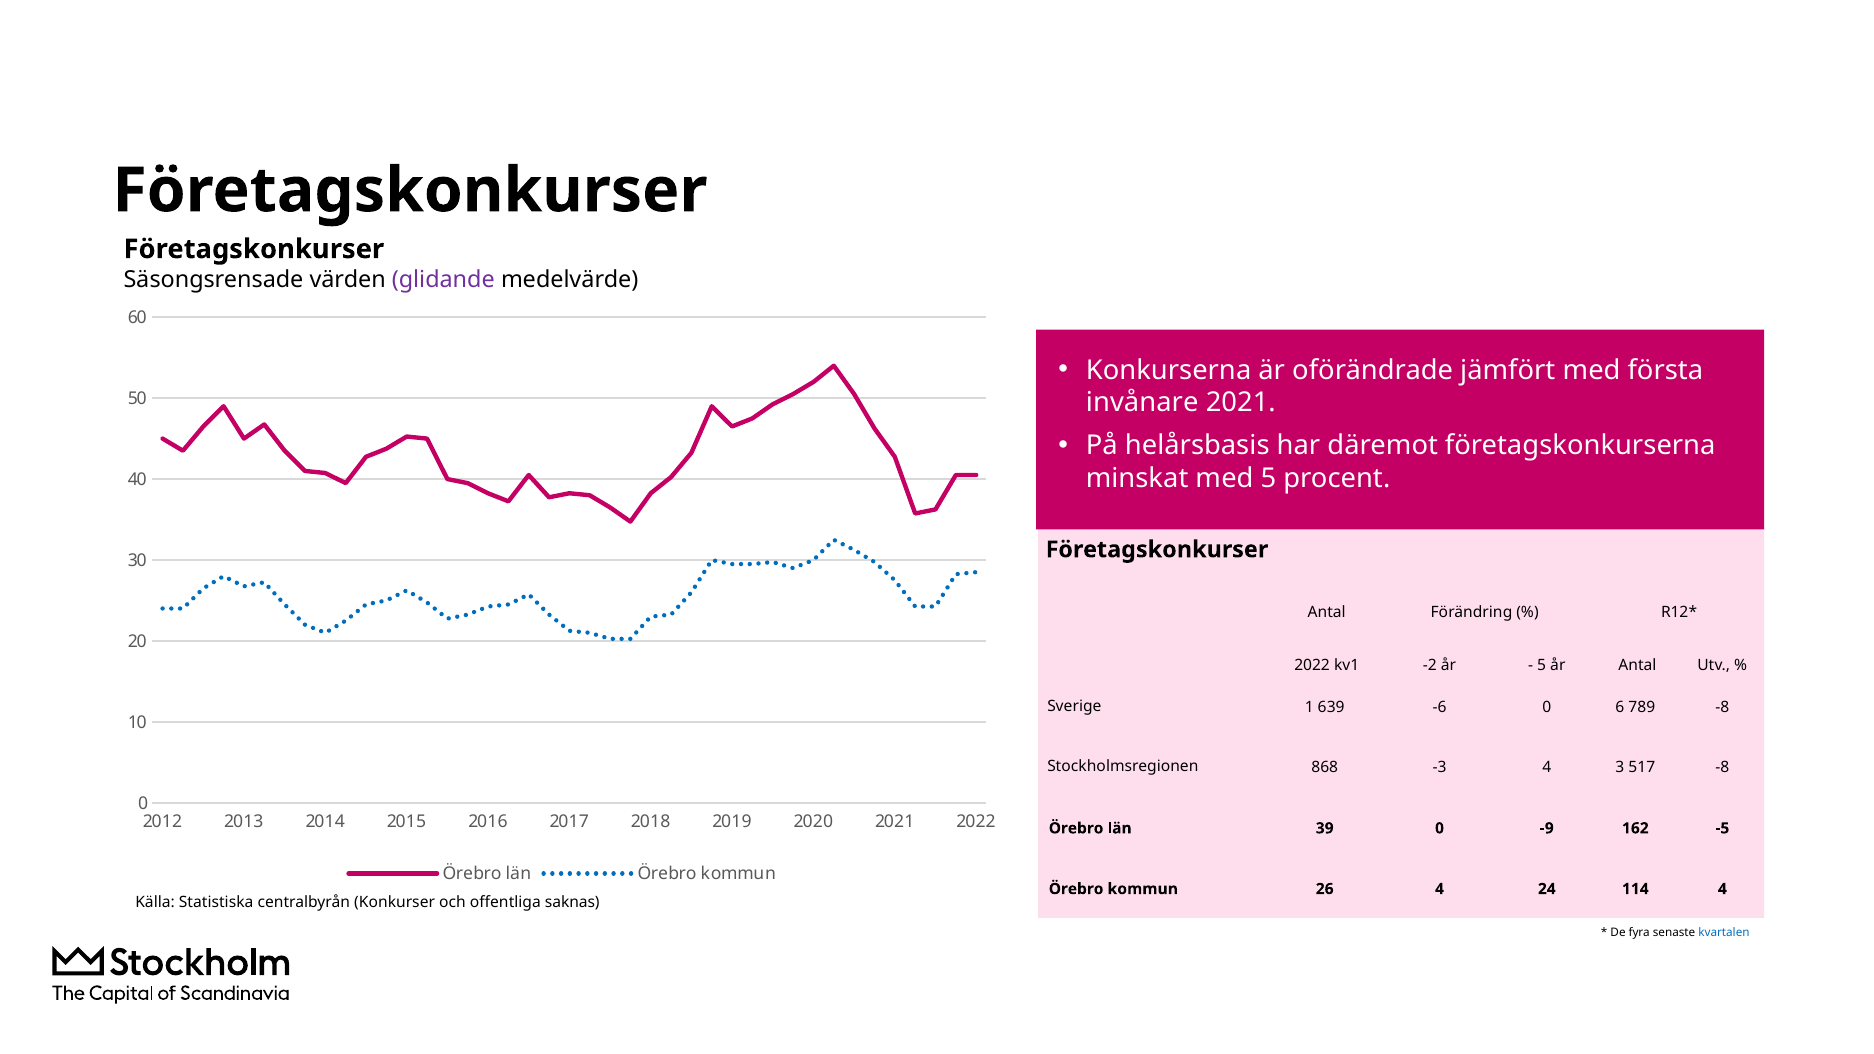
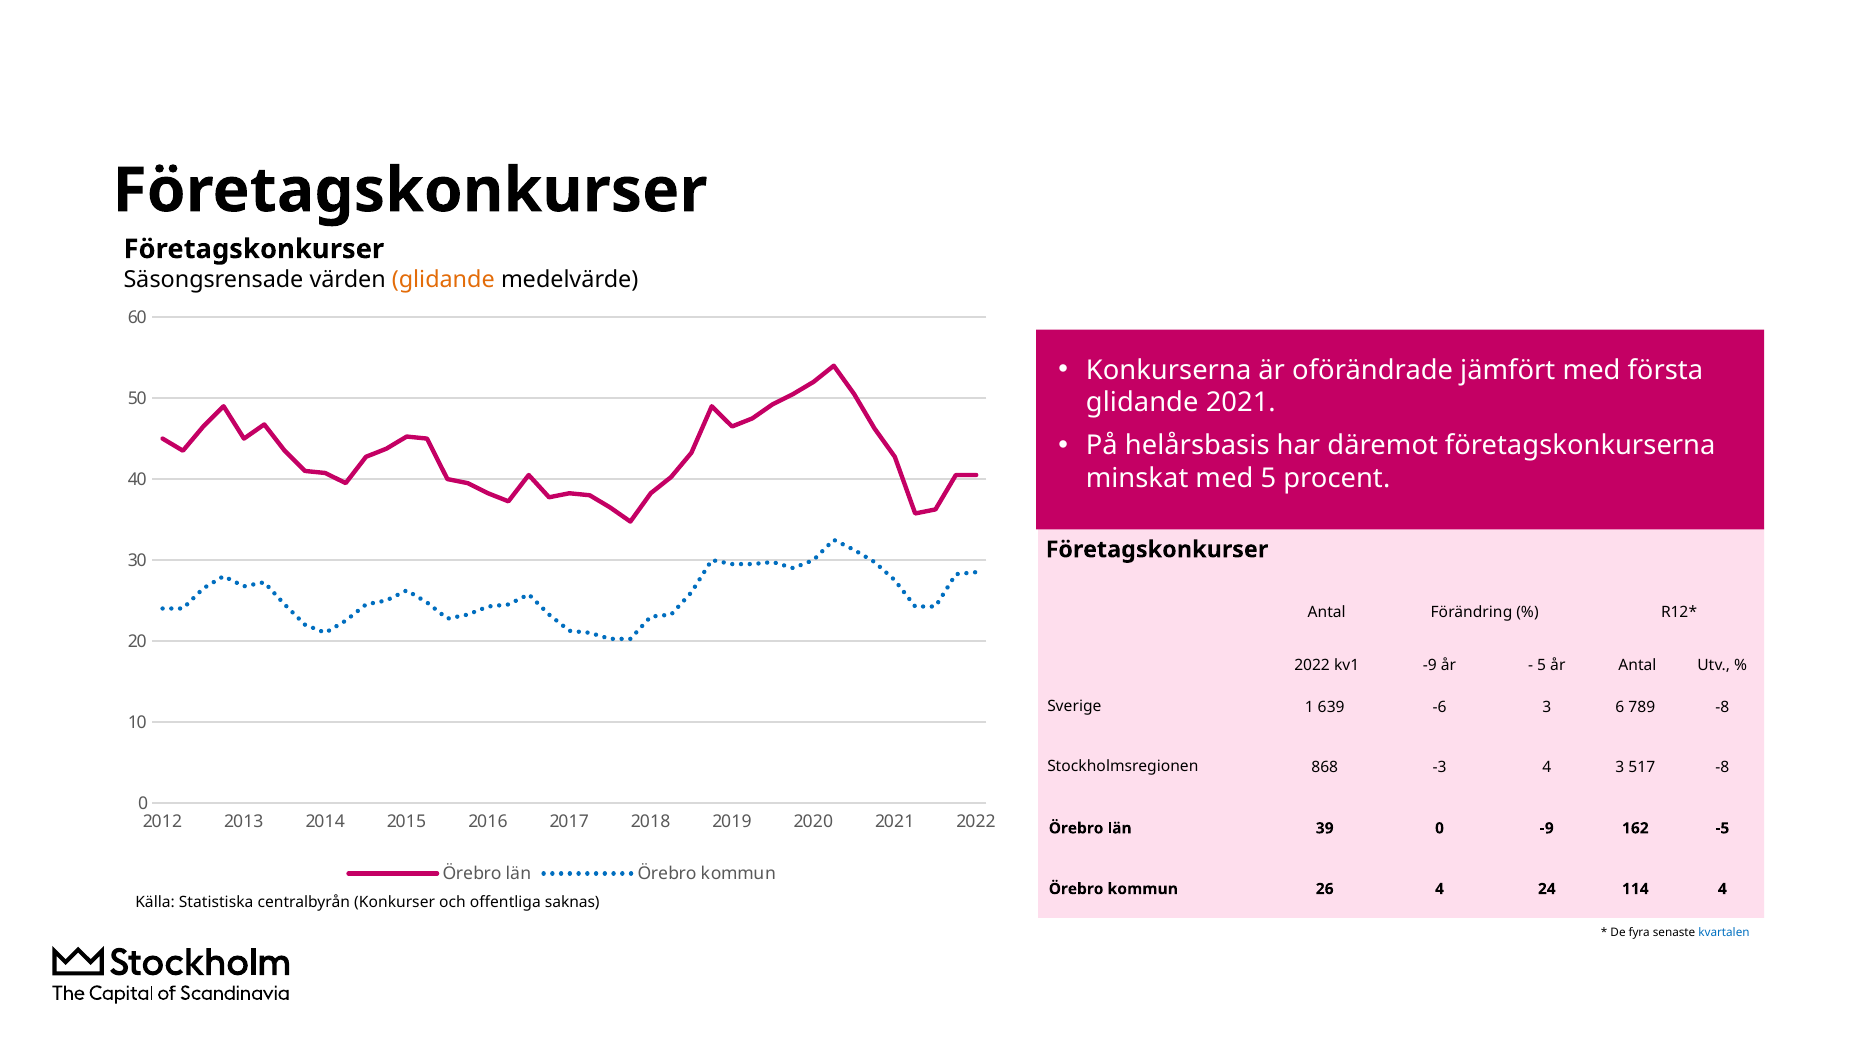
glidande colour: purple -> orange (443, 279)
invånare: invånare -> glidande (1142, 403)
kv1 -2: -2 -> -9 (1430, 665)
-6 0: 0 -> 3 (1547, 707)
